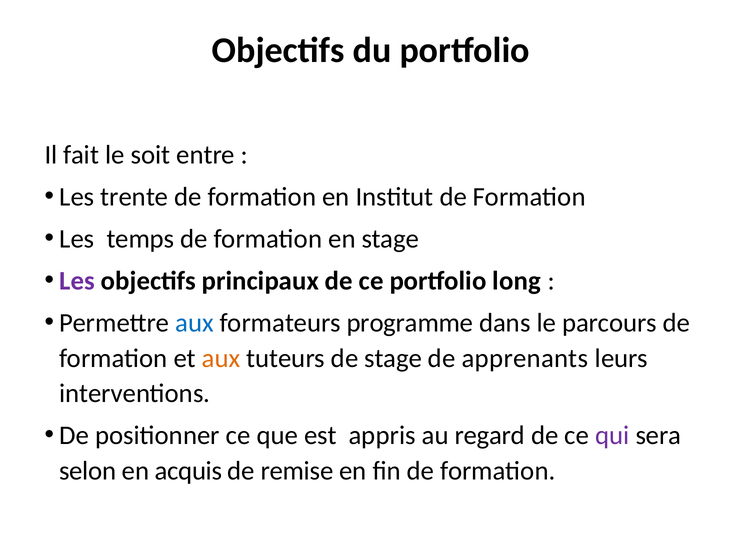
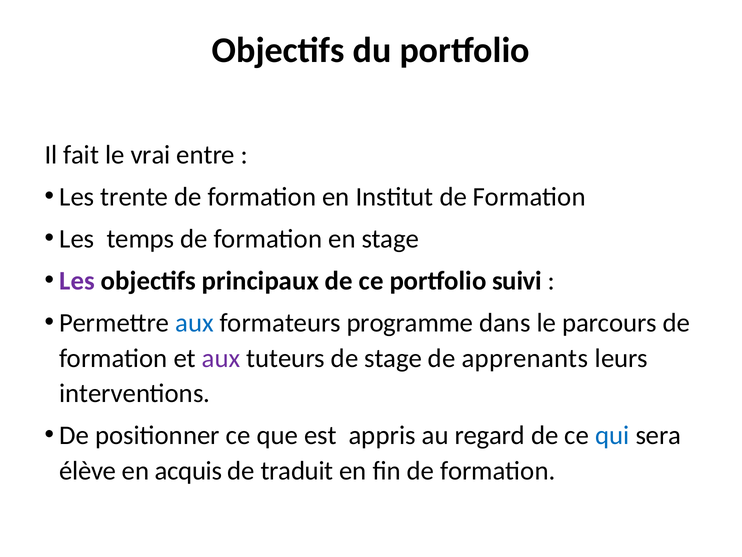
soit: soit -> vrai (150, 155)
long: long -> suivi (517, 281)
aux colour: orange -> purple (221, 358)
qui colour: purple -> blue (612, 435)
selon: selon -> élève (88, 471)
remise: remise -> traduit (297, 471)
